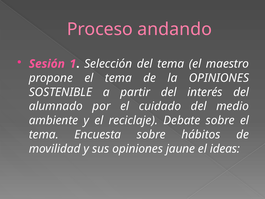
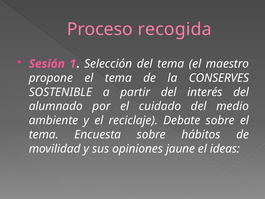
andando: andando -> recogida (175, 29)
la OPINIONES: OPINIONES -> CONSERVES (219, 78)
